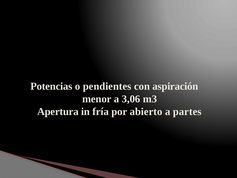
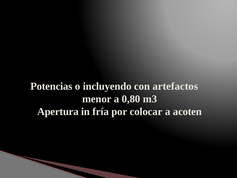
pendientes: pendientes -> incluyendo (107, 86)
aspiración: aspiración -> artefactos (175, 86)
3,06: 3,06 -> 0,80 (131, 99)
abierto: abierto -> colocar (146, 112)
partes: partes -> acoten (187, 112)
